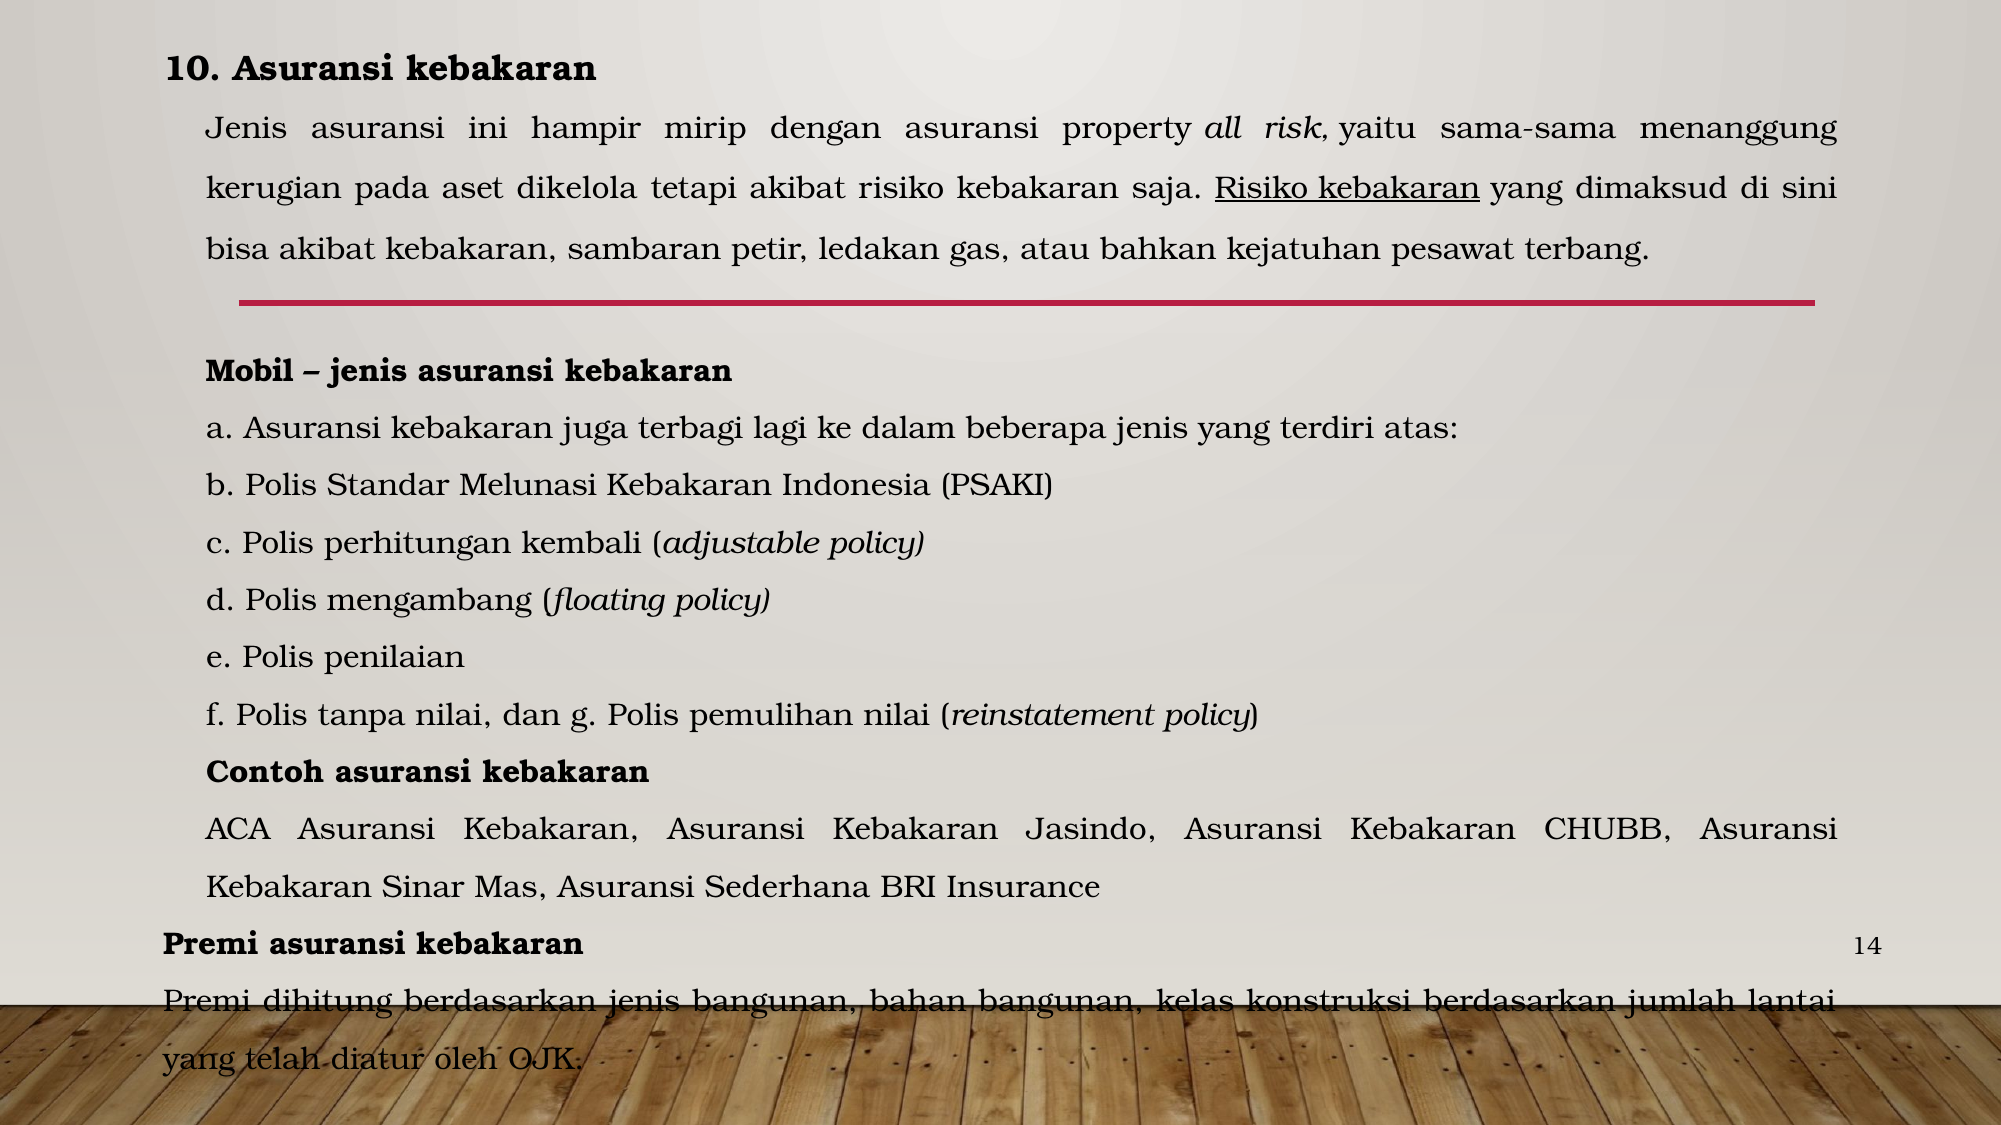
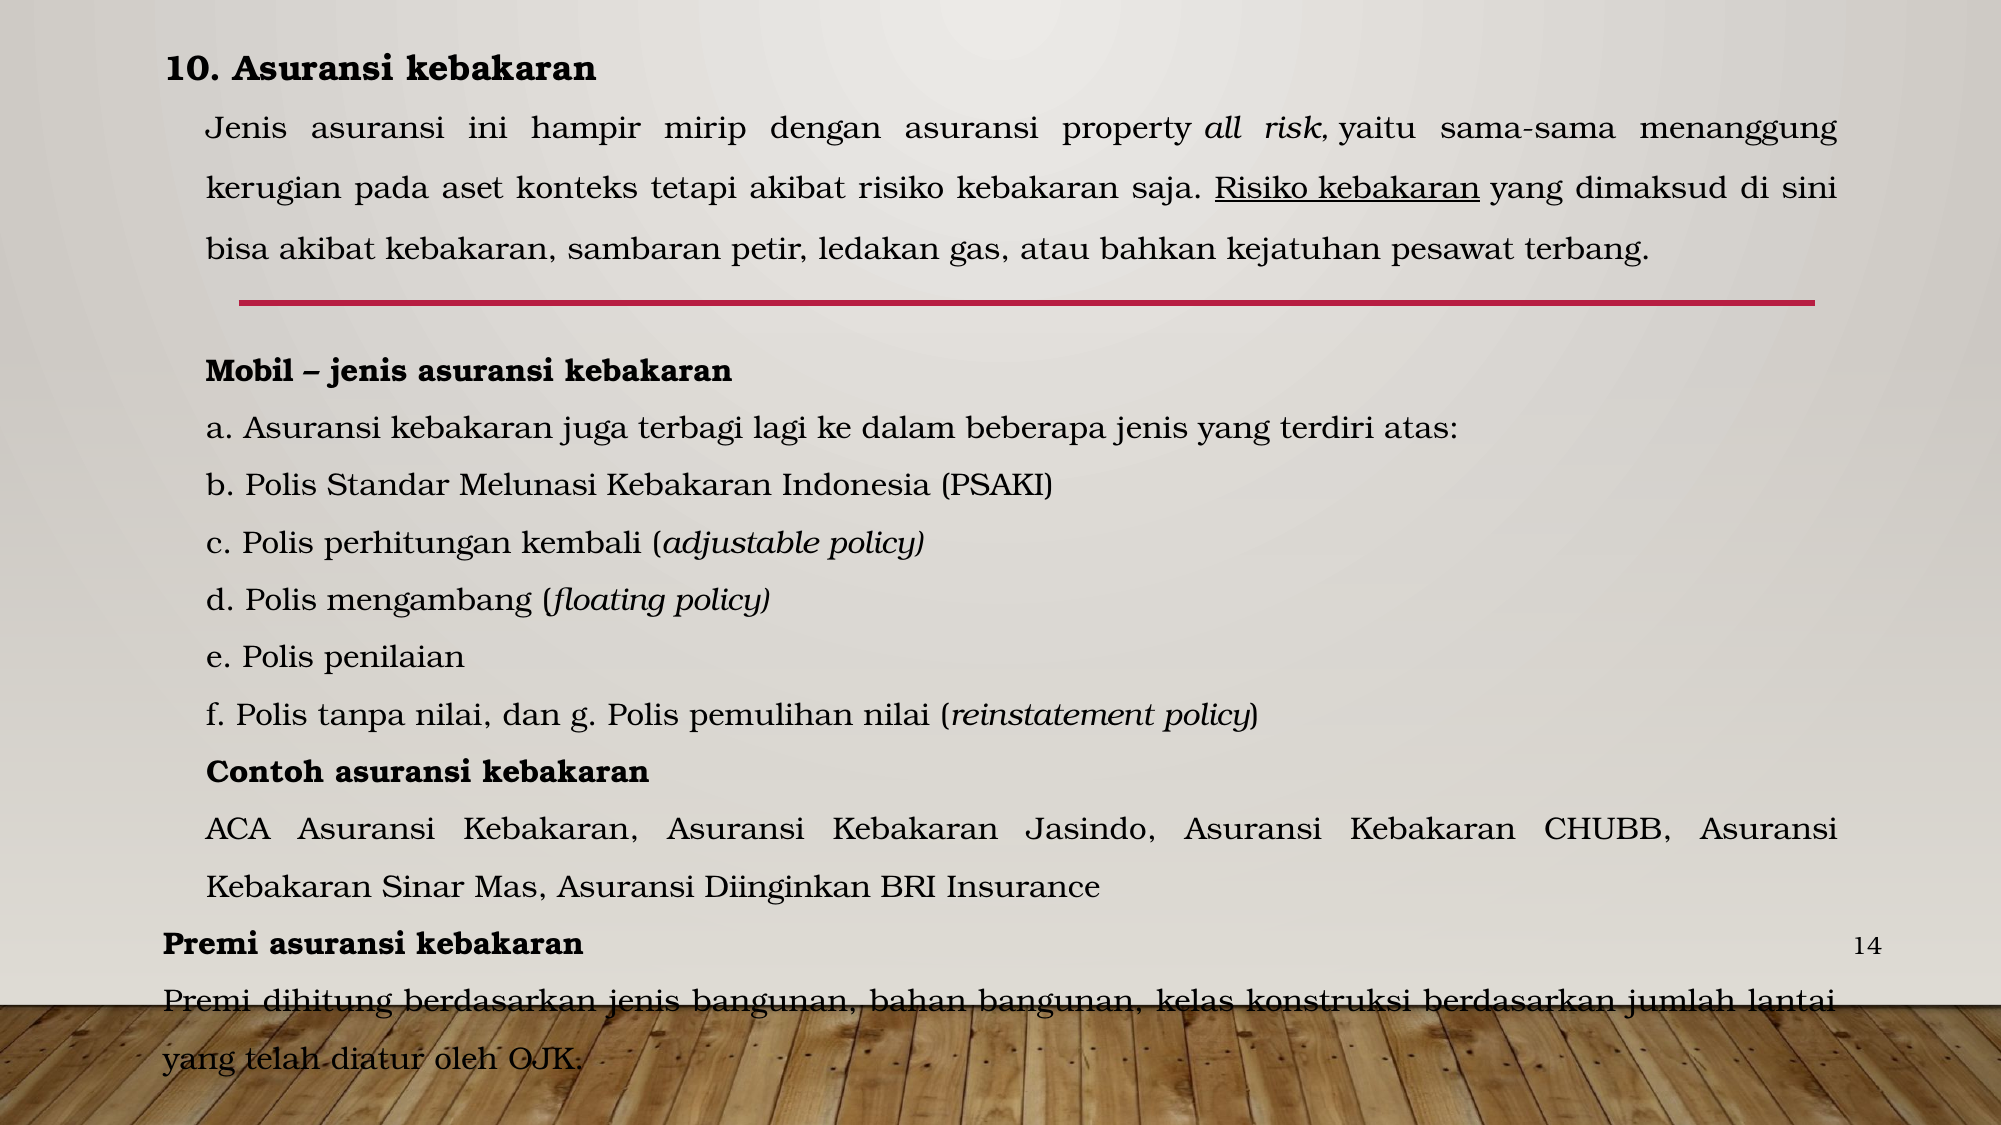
dikelola: dikelola -> konteks (577, 188)
Sederhana: Sederhana -> Diinginkan (788, 887)
